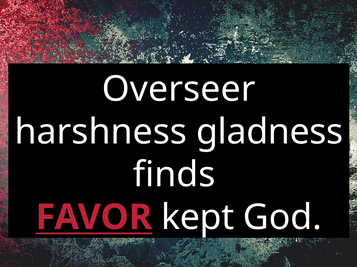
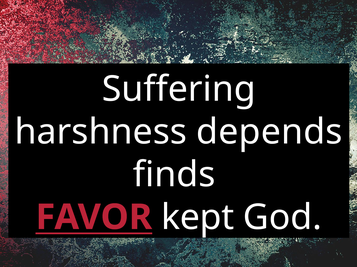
Overseer: Overseer -> Suffering (179, 89)
gladness: gladness -> depends (269, 132)
